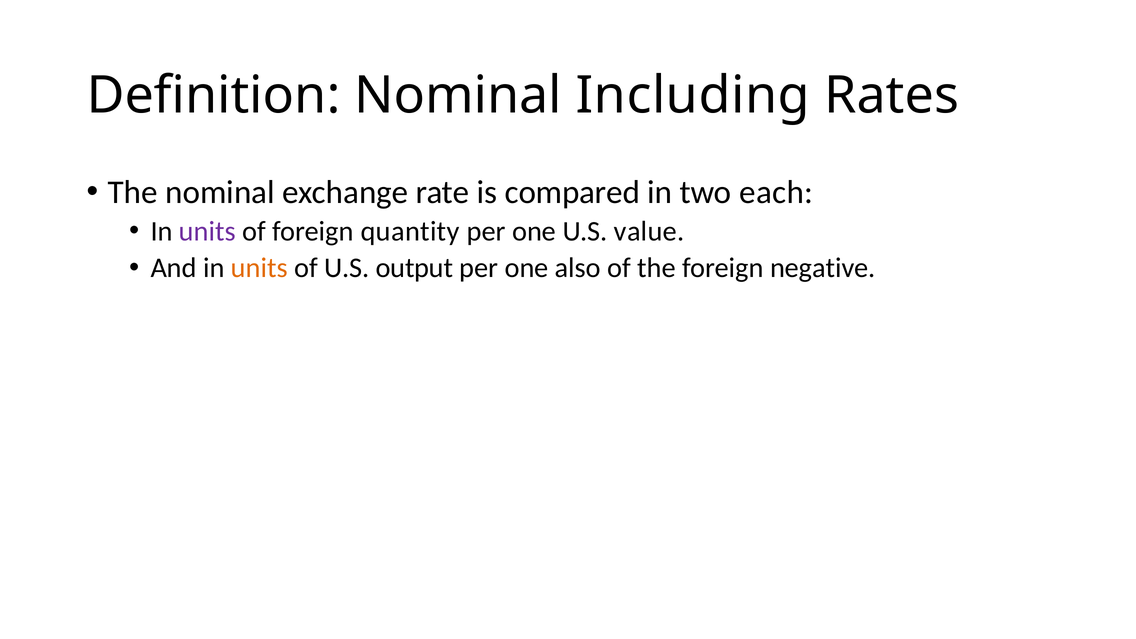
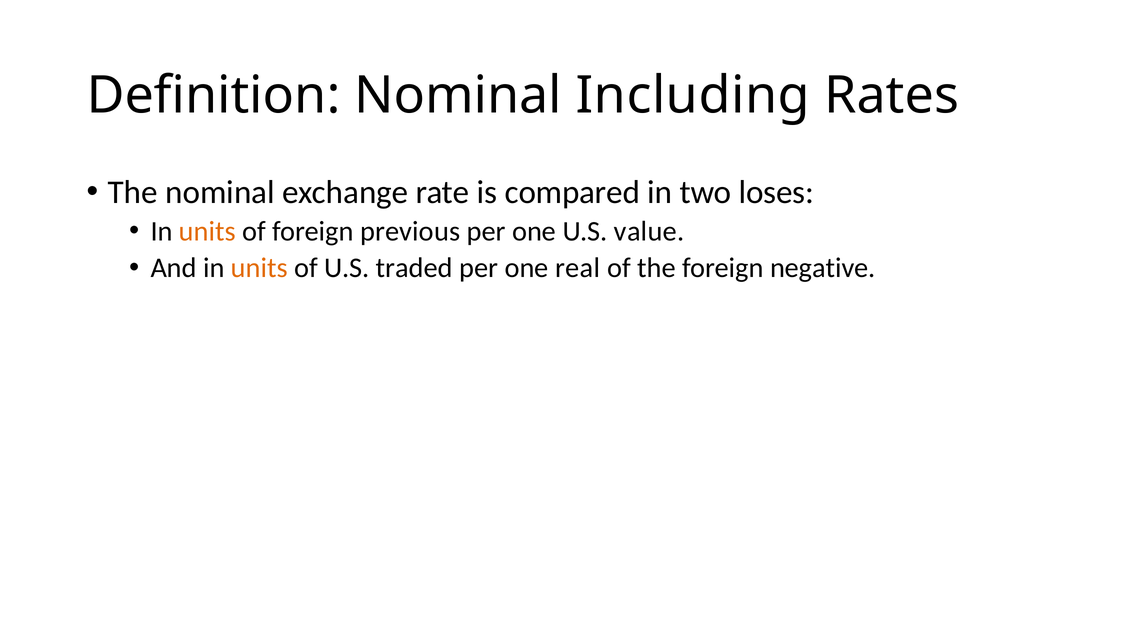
each: each -> loses (776, 192)
units colour: purple -> orange (207, 231)
quantity: quantity -> previous (410, 231)
output: output -> traded (414, 268)
also: also -> real (578, 268)
